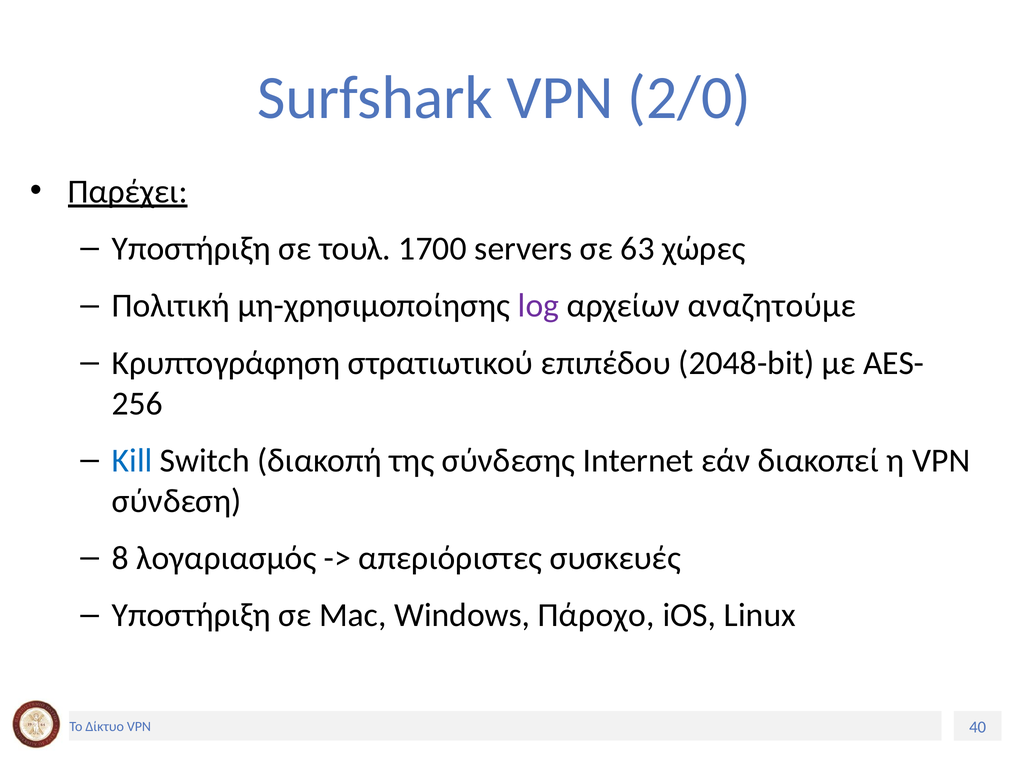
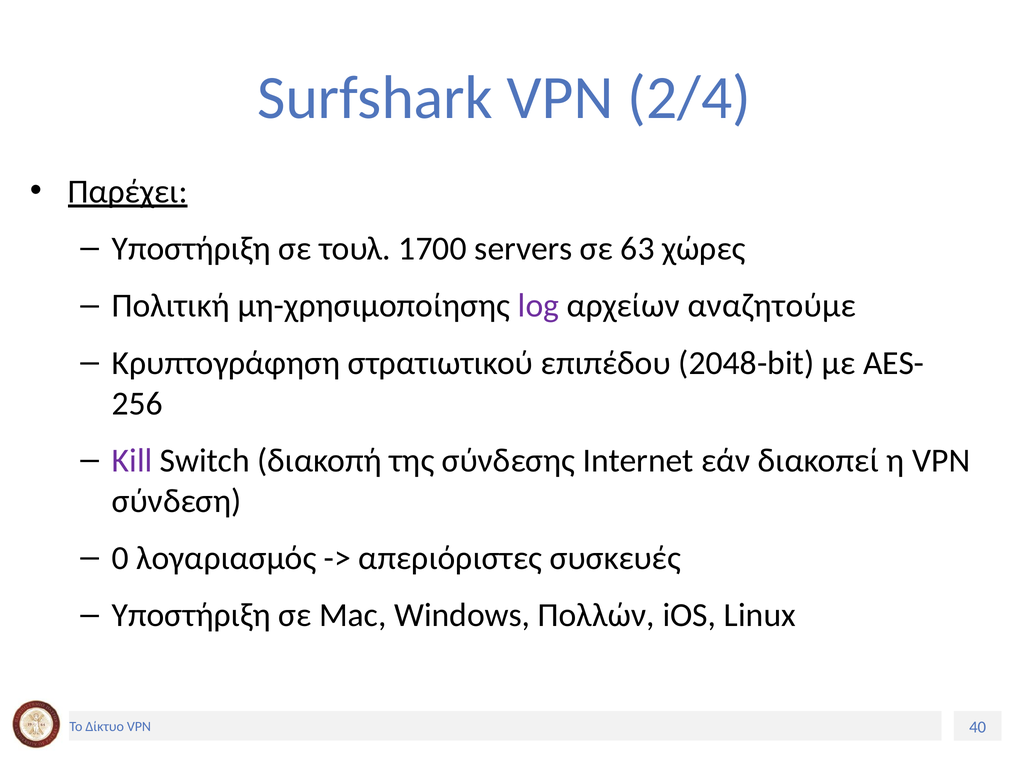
2/0: 2/0 -> 2/4 (689, 98)
Kill colour: blue -> purple (132, 460)
8: 8 -> 0 (120, 558)
Πάροχο: Πάροχο -> Πολλών (596, 615)
